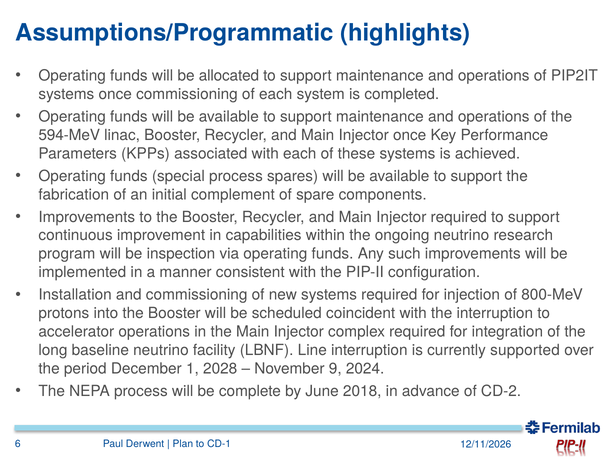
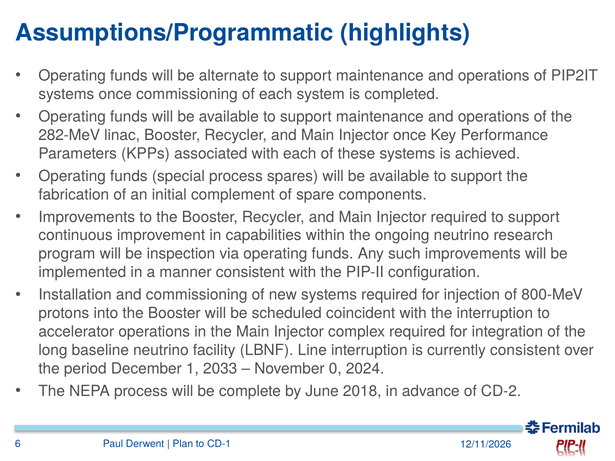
allocated: allocated -> alternate (229, 76)
594-MeV: 594-MeV -> 282-MeV (69, 135)
currently supported: supported -> consistent (525, 350)
2028: 2028 -> 2033 (220, 369)
9: 9 -> 0 (335, 369)
